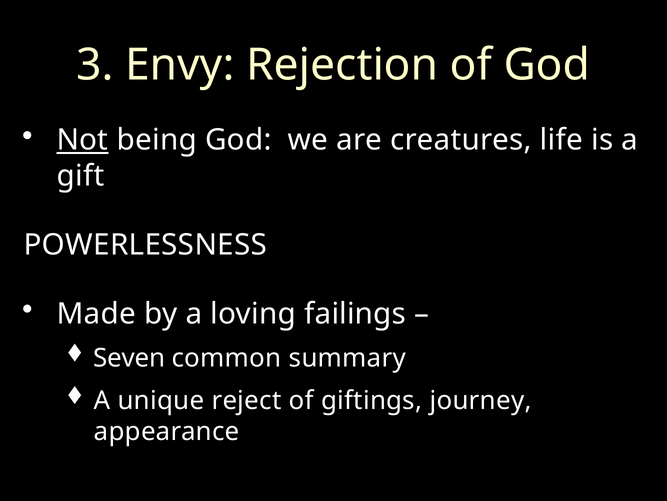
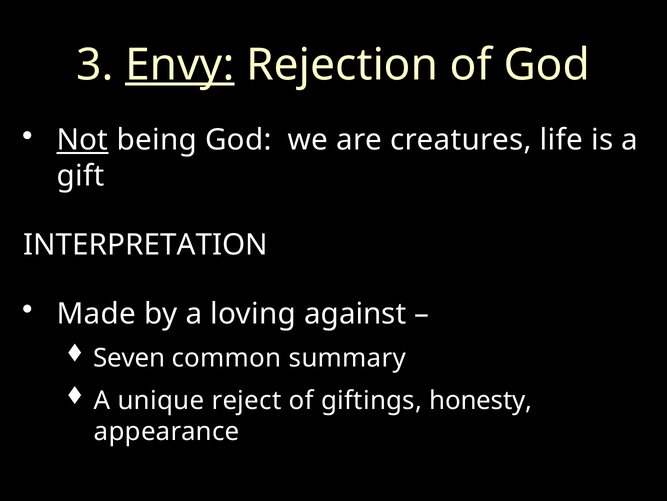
Envy underline: none -> present (180, 65)
POWERLESSNESS: POWERLESSNESS -> INTERPRETATION (146, 244)
failings: failings -> against (355, 313)
journey: journey -> honesty (481, 400)
